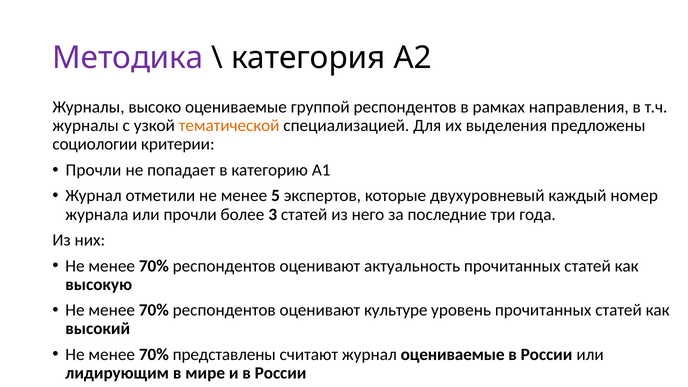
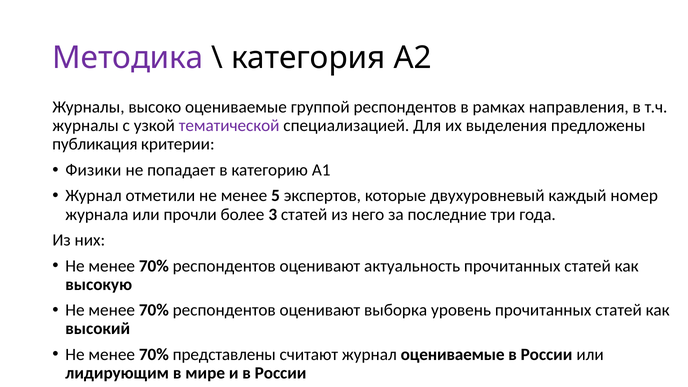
тематической colour: orange -> purple (229, 126)
социологии: социологии -> публикация (95, 144)
Прочли: Прочли -> Физики (93, 170)
культуре: культуре -> выборка (396, 310)
